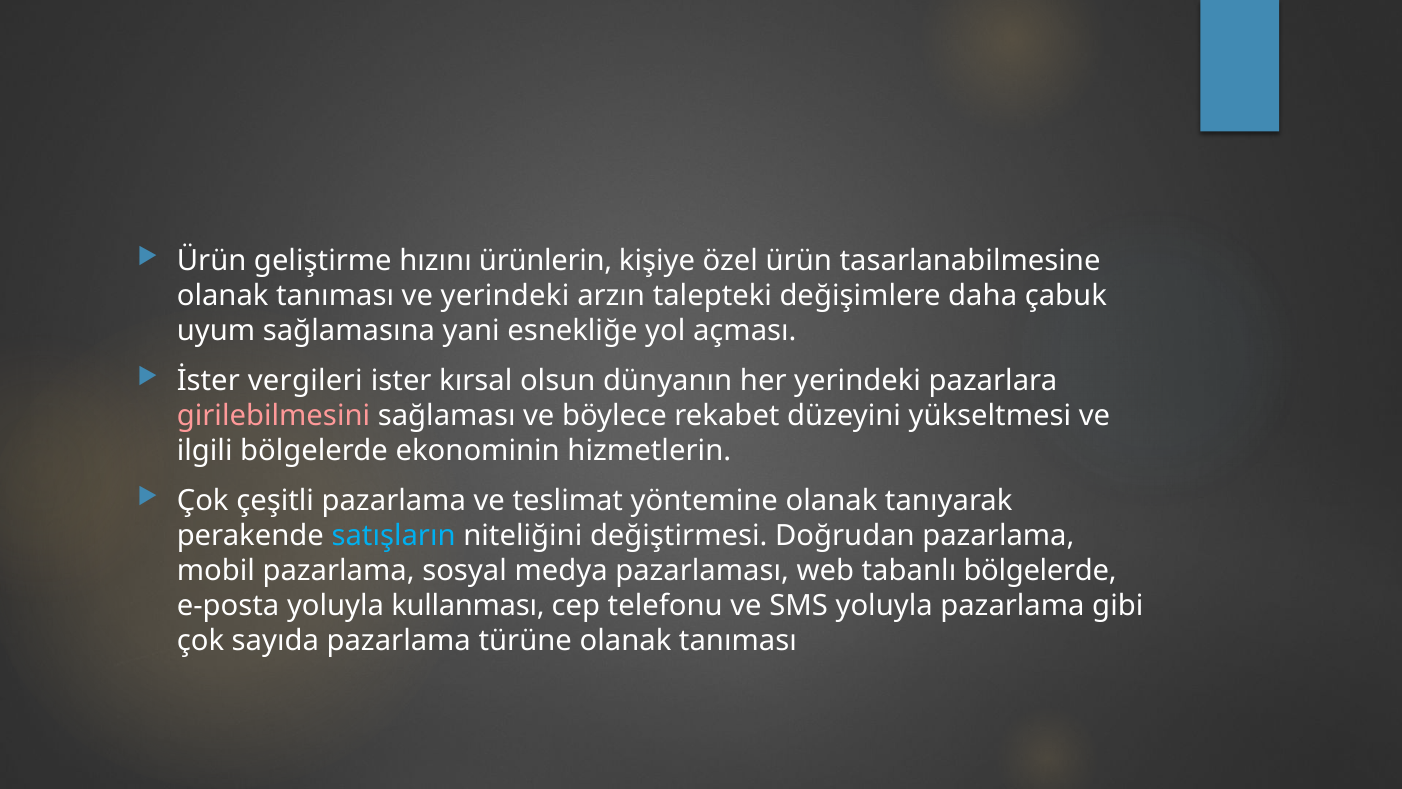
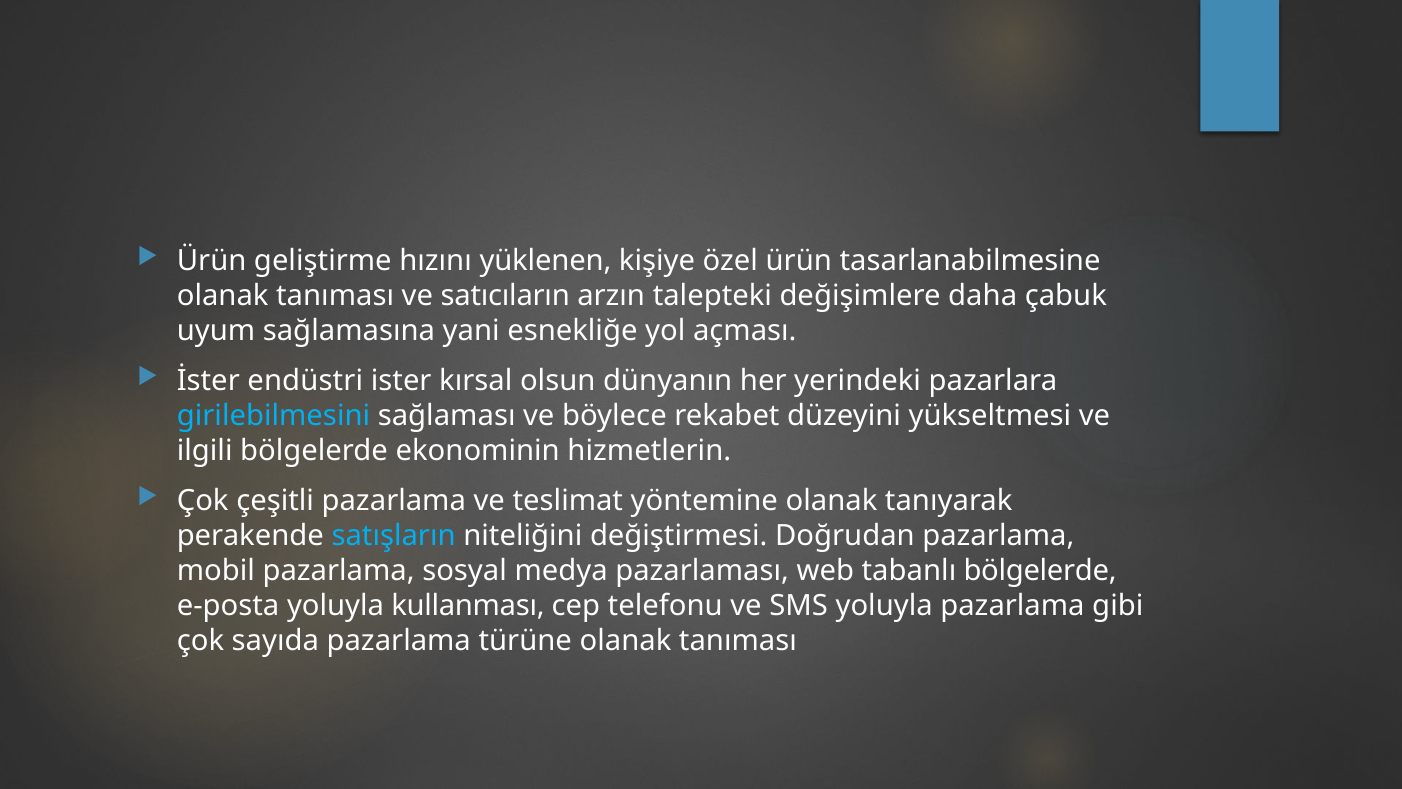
ürünlerin: ürünlerin -> yüklenen (545, 261)
ve yerindeki: yerindeki -> satıcıların (505, 296)
vergileri: vergileri -> endüstri (305, 381)
girilebilmesini colour: pink -> light blue (274, 416)
